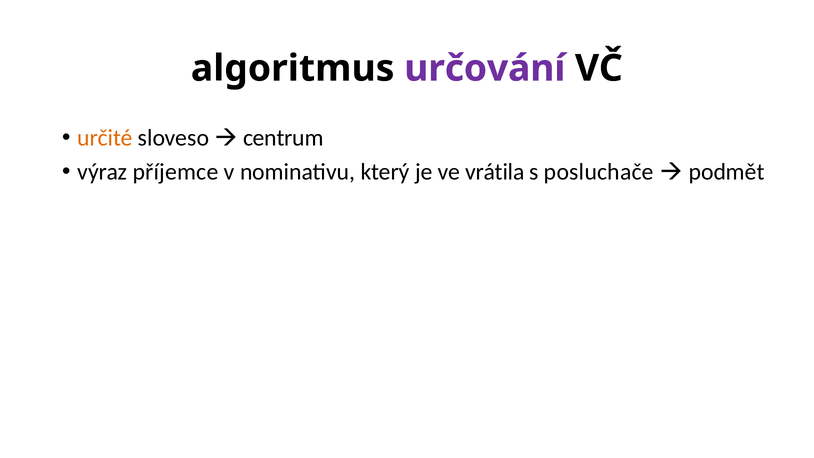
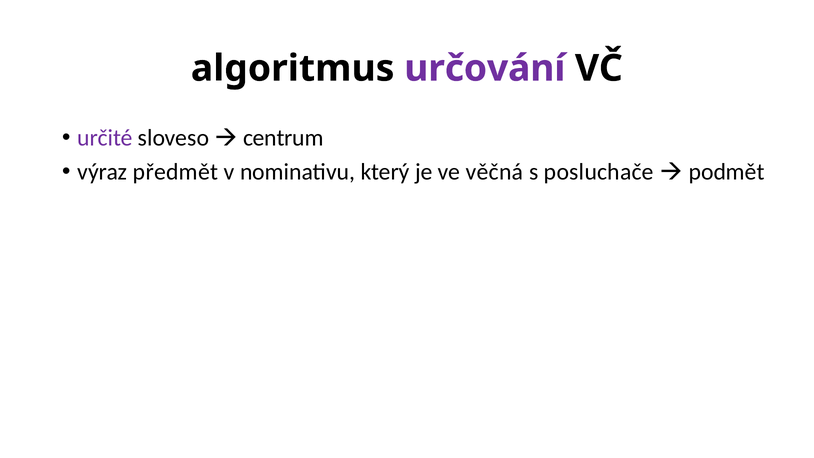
určité colour: orange -> purple (105, 138)
příjemce: příjemce -> předmět (176, 172)
vrátila: vrátila -> věčná (495, 172)
